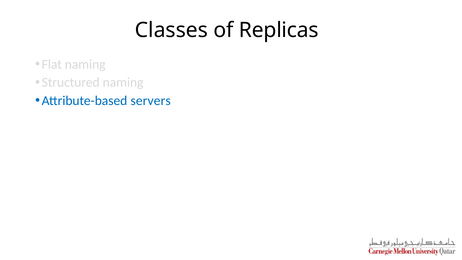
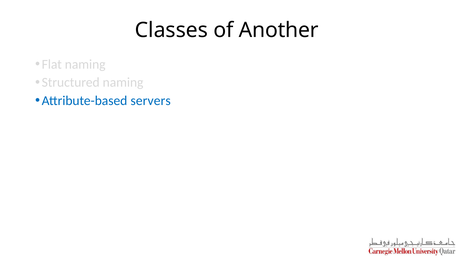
Replicas: Replicas -> Another (279, 30)
